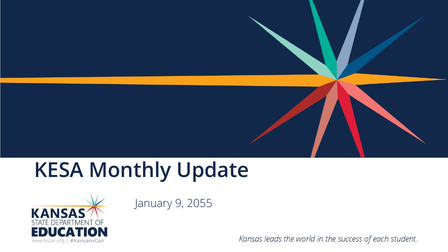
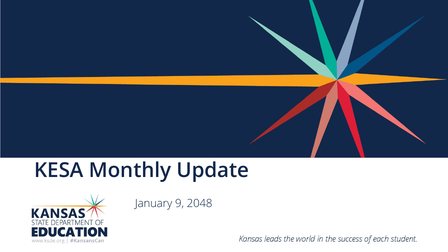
2055: 2055 -> 2048 (200, 204)
